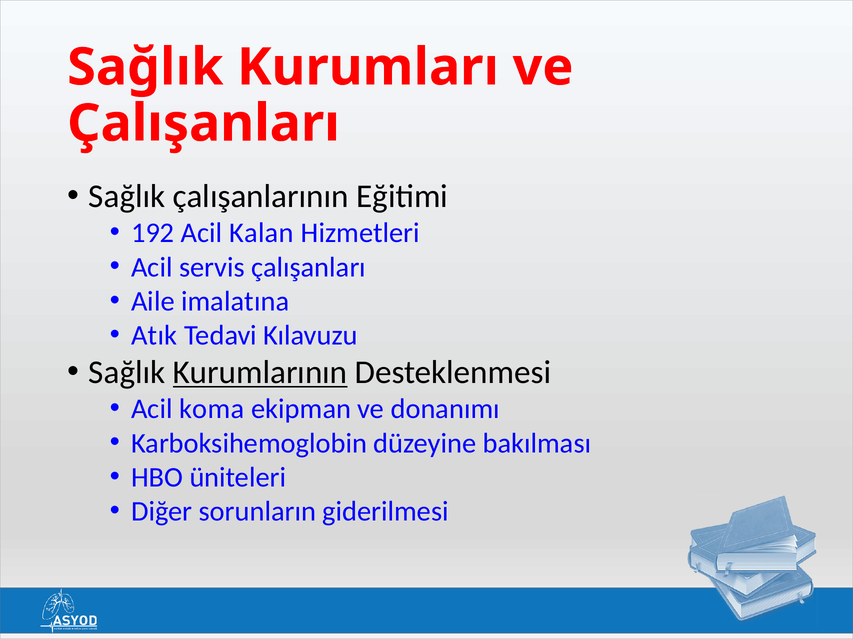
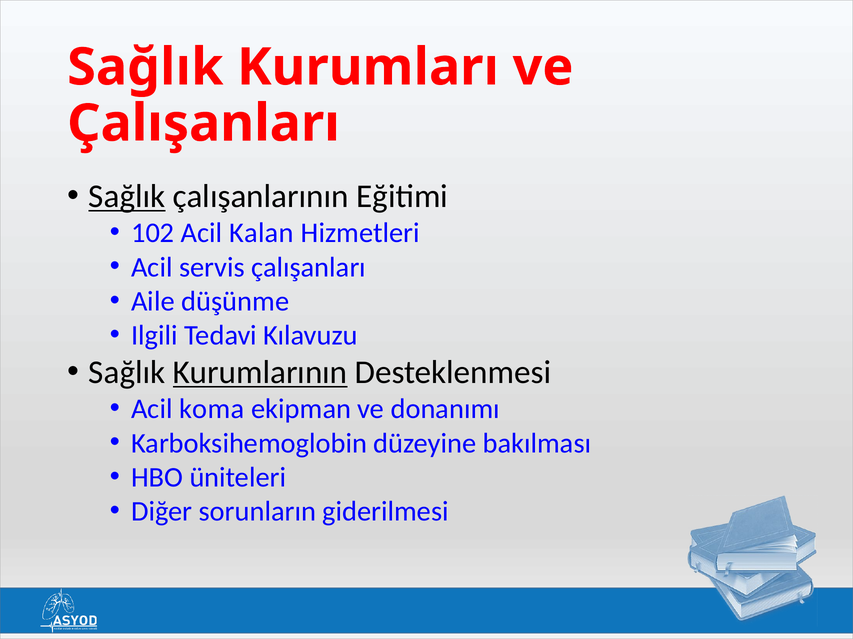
Sağlık underline: none -> present (127, 197)
192: 192 -> 102 (153, 233)
imalatına: imalatına -> düşünme (235, 302)
Atık: Atık -> Ilgili (154, 336)
